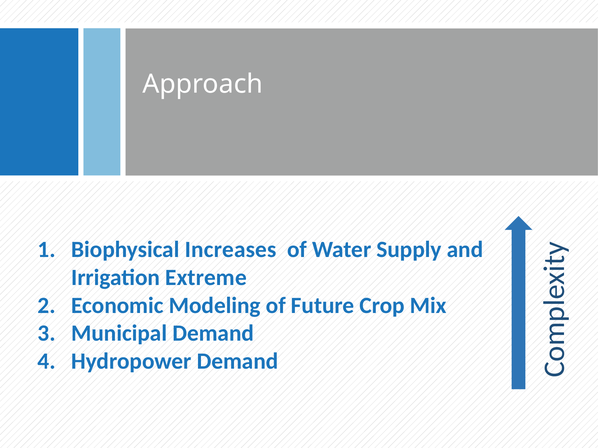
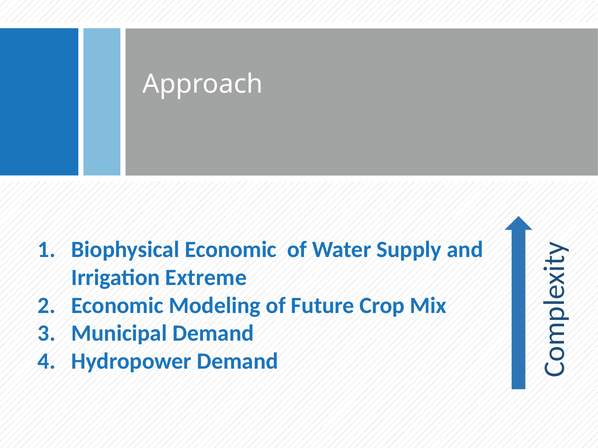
Biophysical Increases: Increases -> Economic (231, 250)
